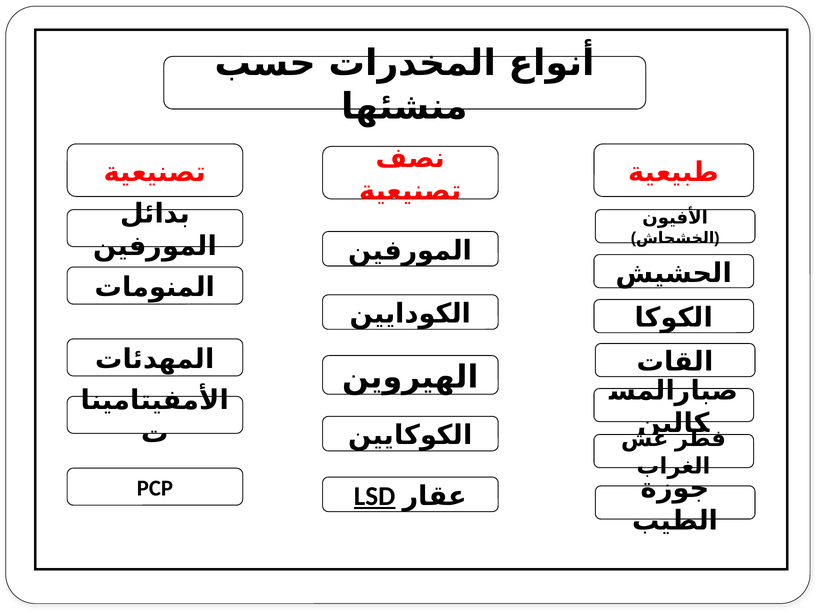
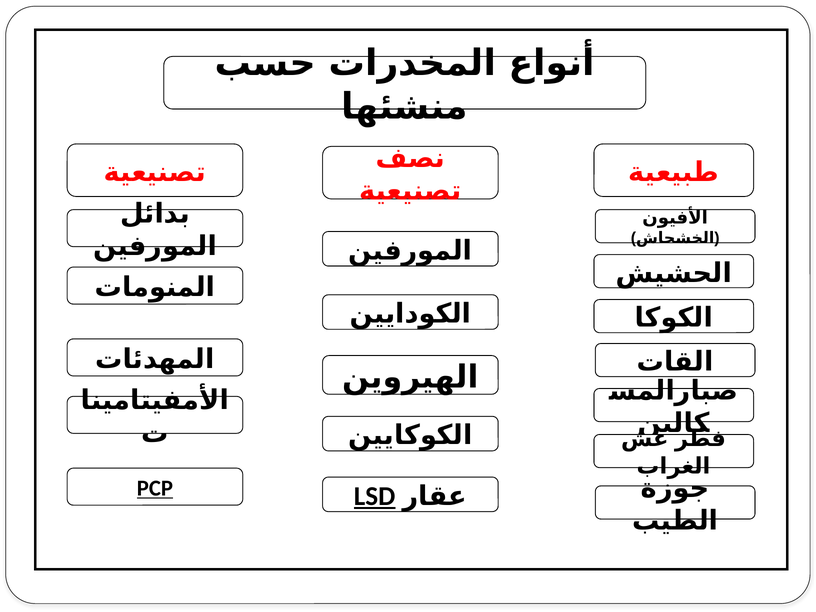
PCP underline: none -> present (155, 488)
